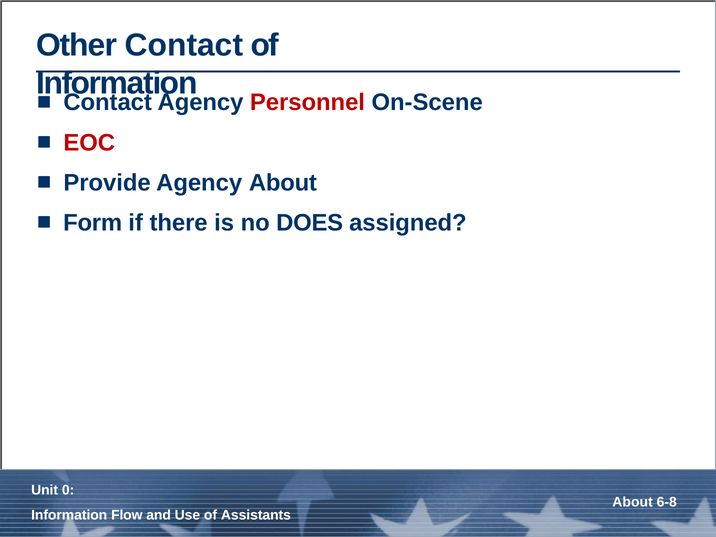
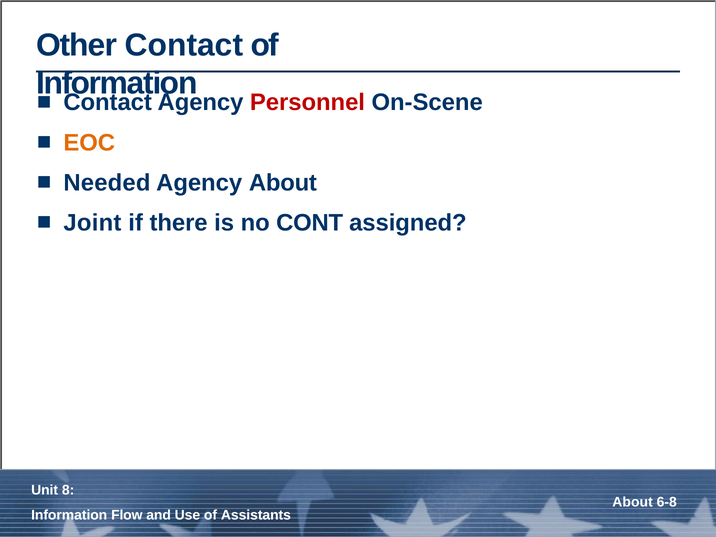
EOC colour: red -> orange (89, 143)
Provide: Provide -> Needed (107, 183)
Form: Form -> Joint (92, 223)
DOES: DOES -> CONT (310, 223)
0: 0 -> 8 (68, 490)
